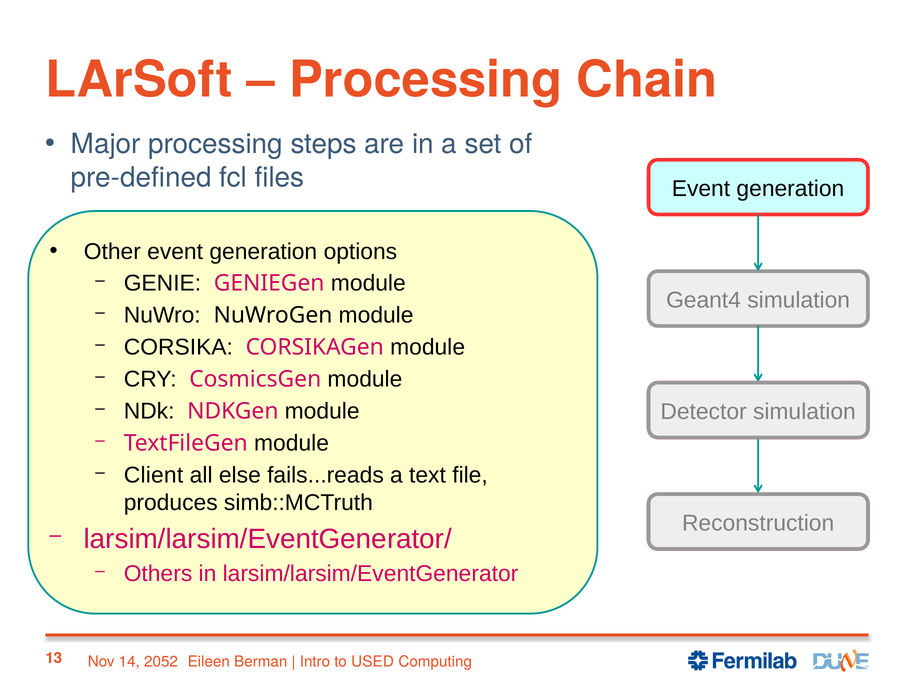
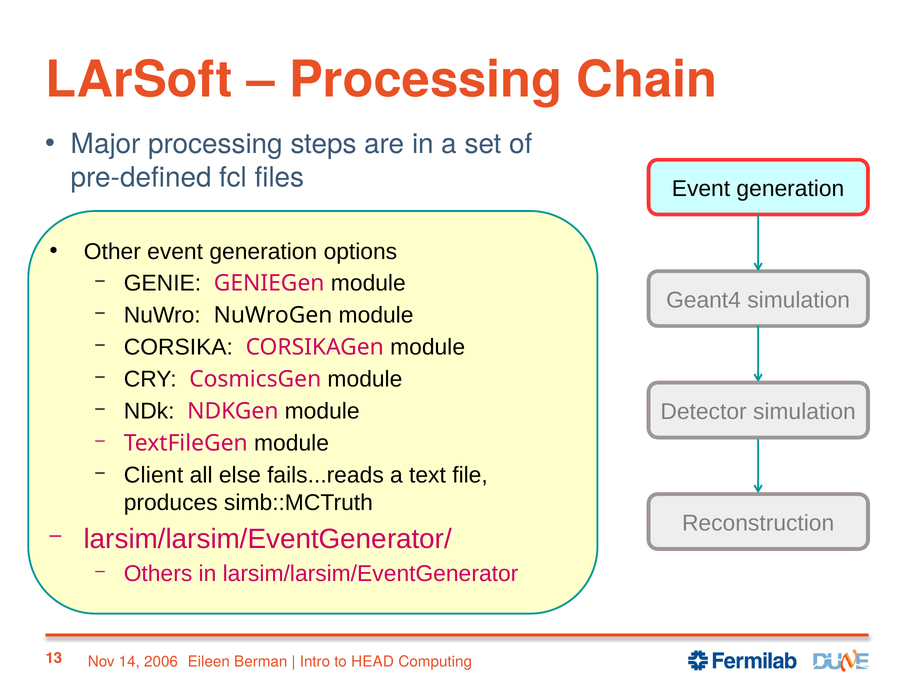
2052: 2052 -> 2006 (161, 662)
USED: USED -> HEAD (373, 662)
